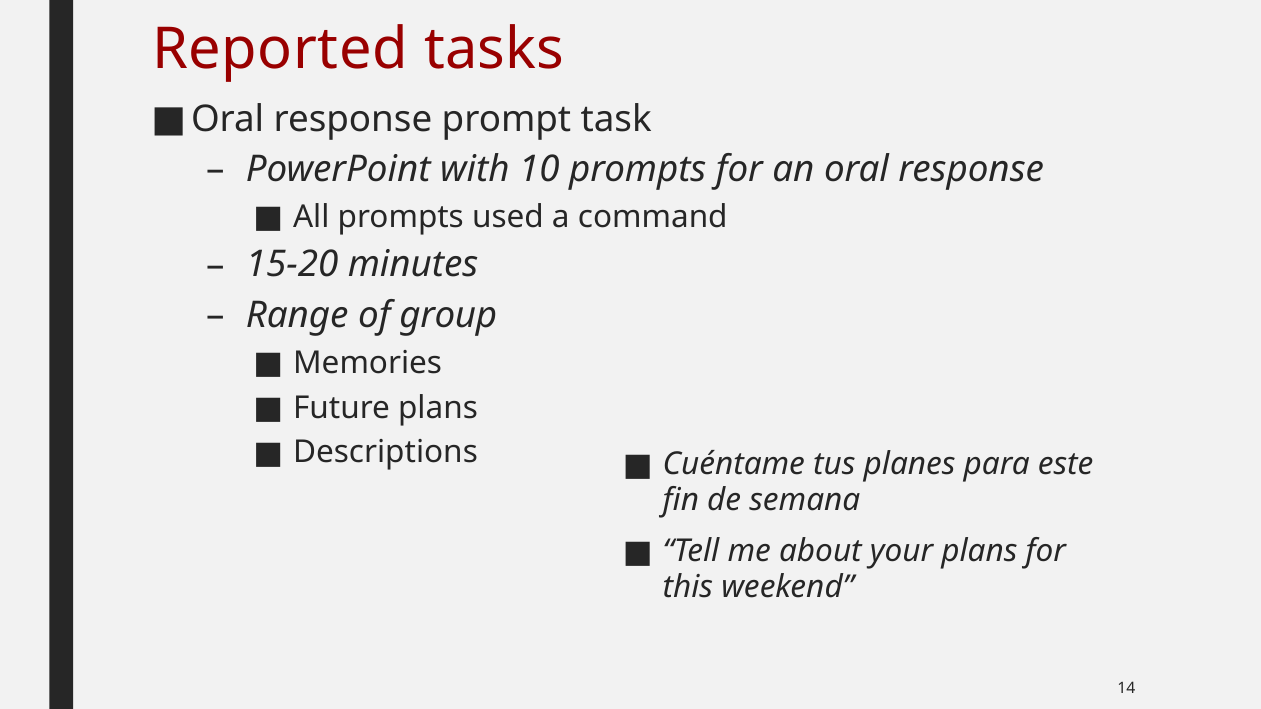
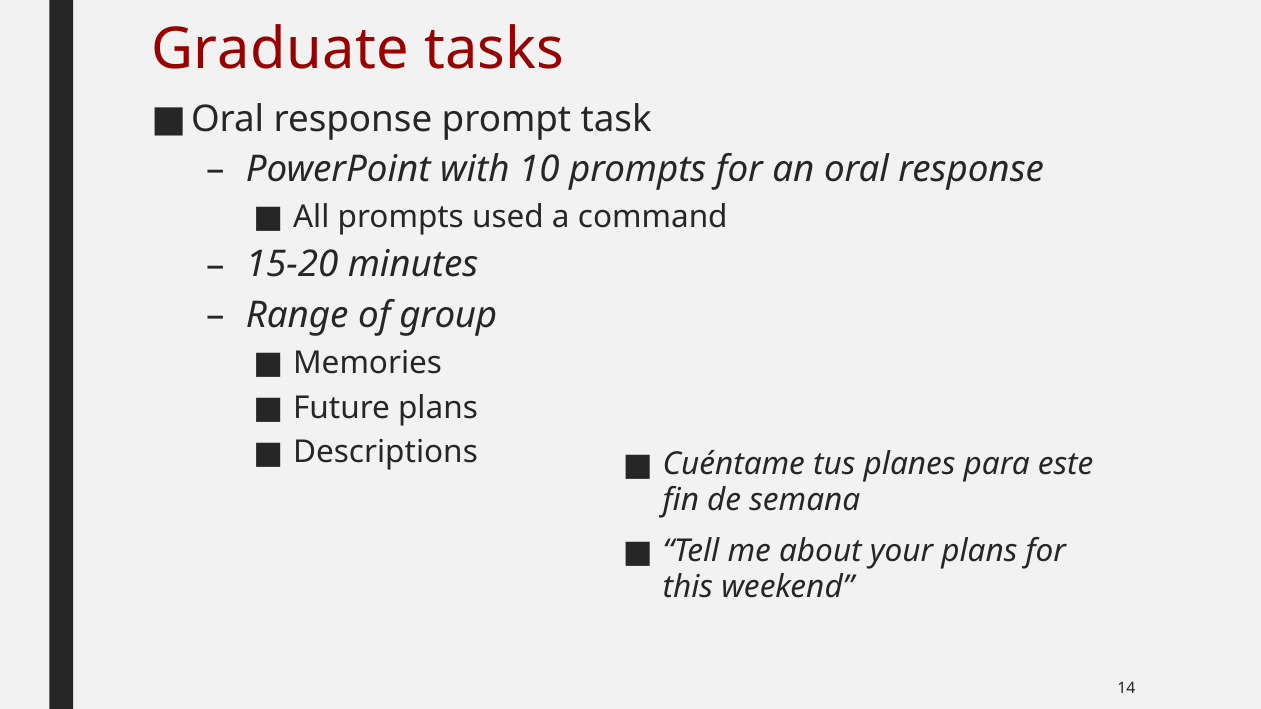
Reported: Reported -> Graduate (280, 50)
